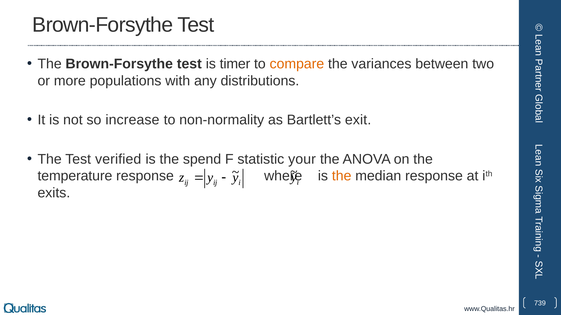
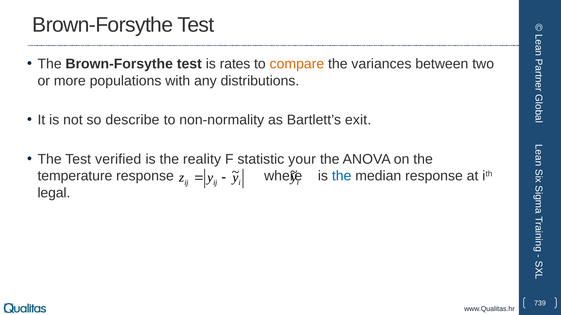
timer: timer -> rates (235, 64)
increase: increase -> describe (132, 120)
spend: spend -> reality (202, 159)
the colour: orange -> blue (342, 176)
exits: exits -> legal (54, 193)
